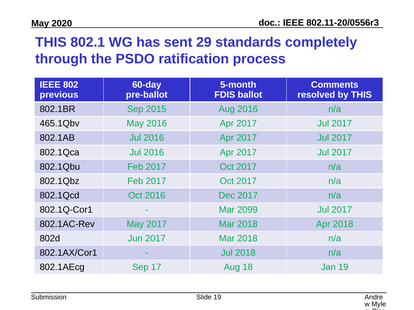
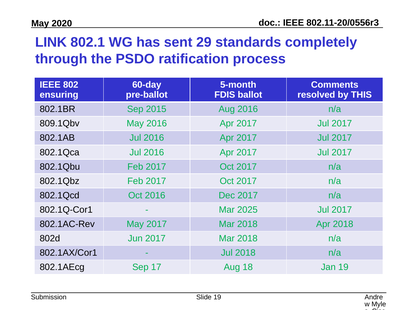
THIS: THIS -> LINK (51, 42)
previous: previous -> ensuring (59, 95)
465.1Qbv: 465.1Qbv -> 809.1Qbv (60, 124)
2099: 2099 -> 2025 (247, 210)
